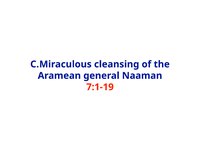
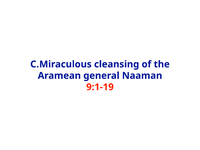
7:1-19: 7:1-19 -> 9:1-19 (100, 87)
